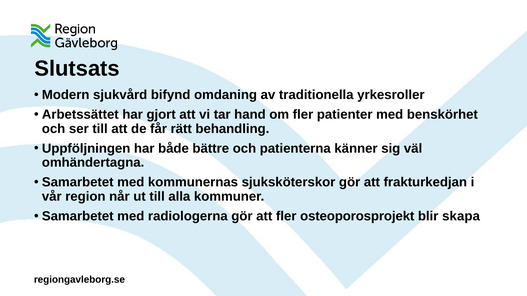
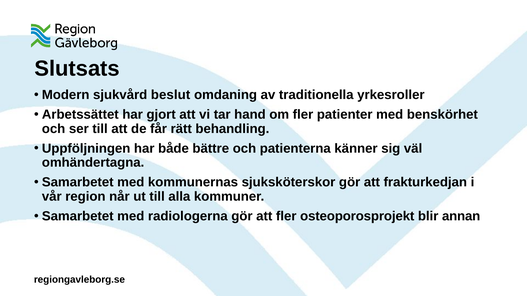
bifynd: bifynd -> beslut (171, 95)
skapa: skapa -> annan (461, 217)
